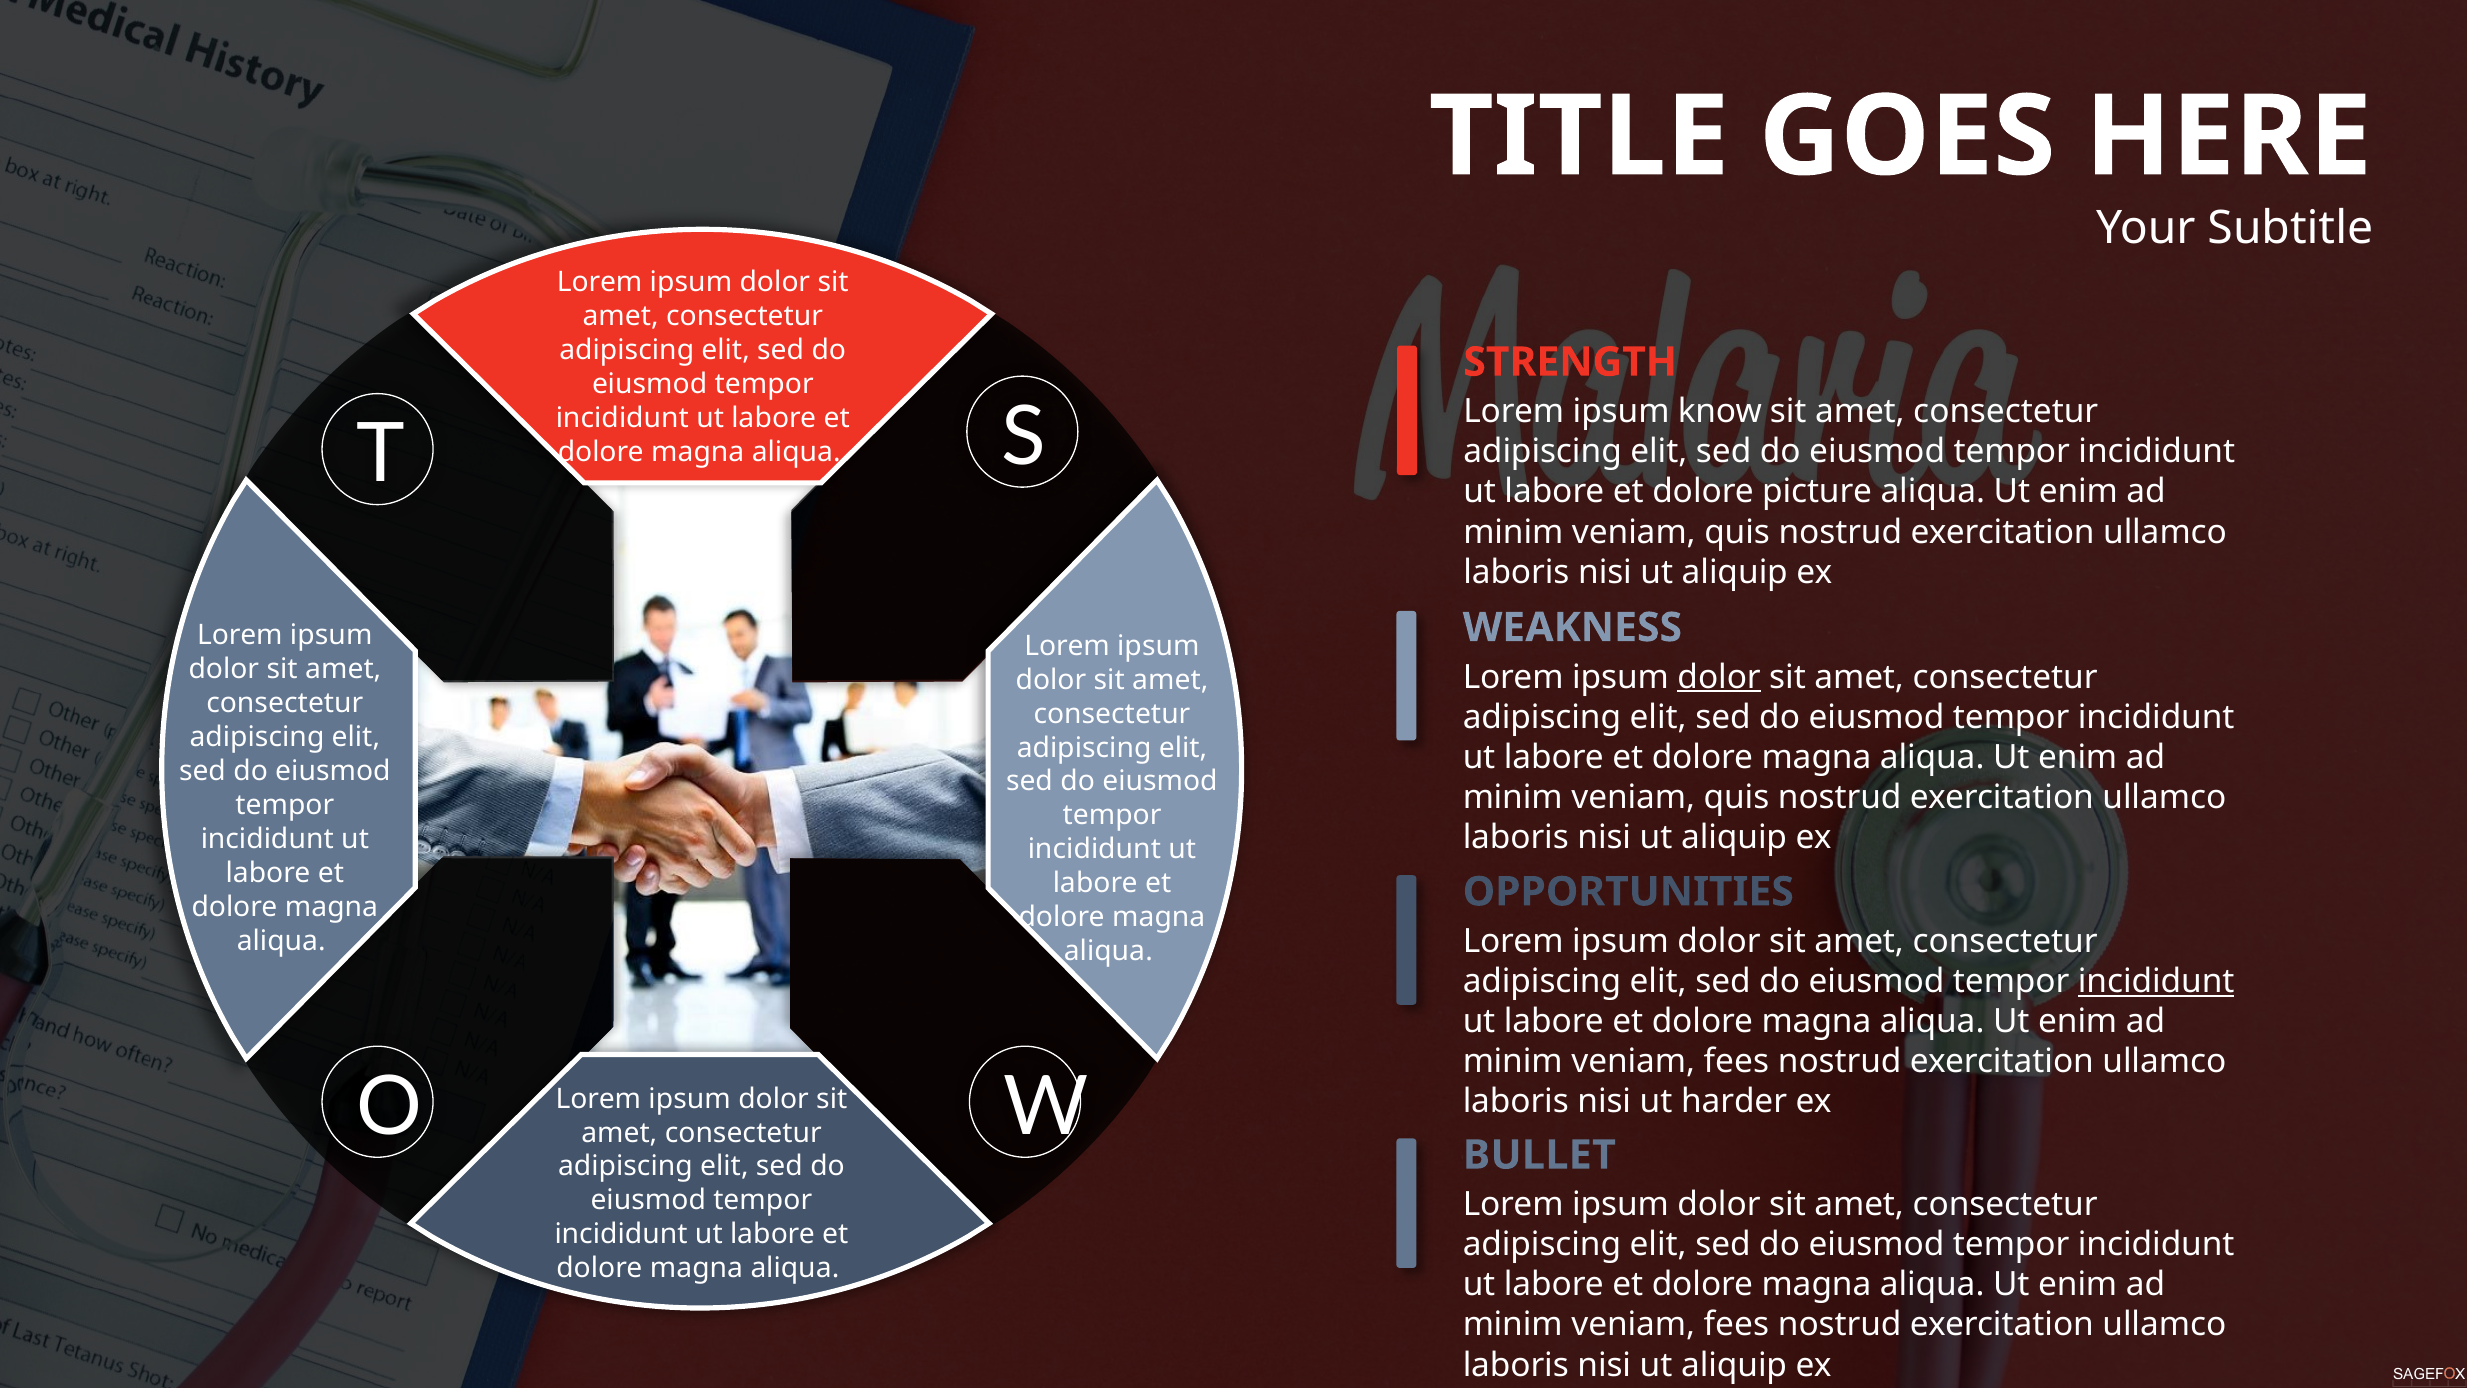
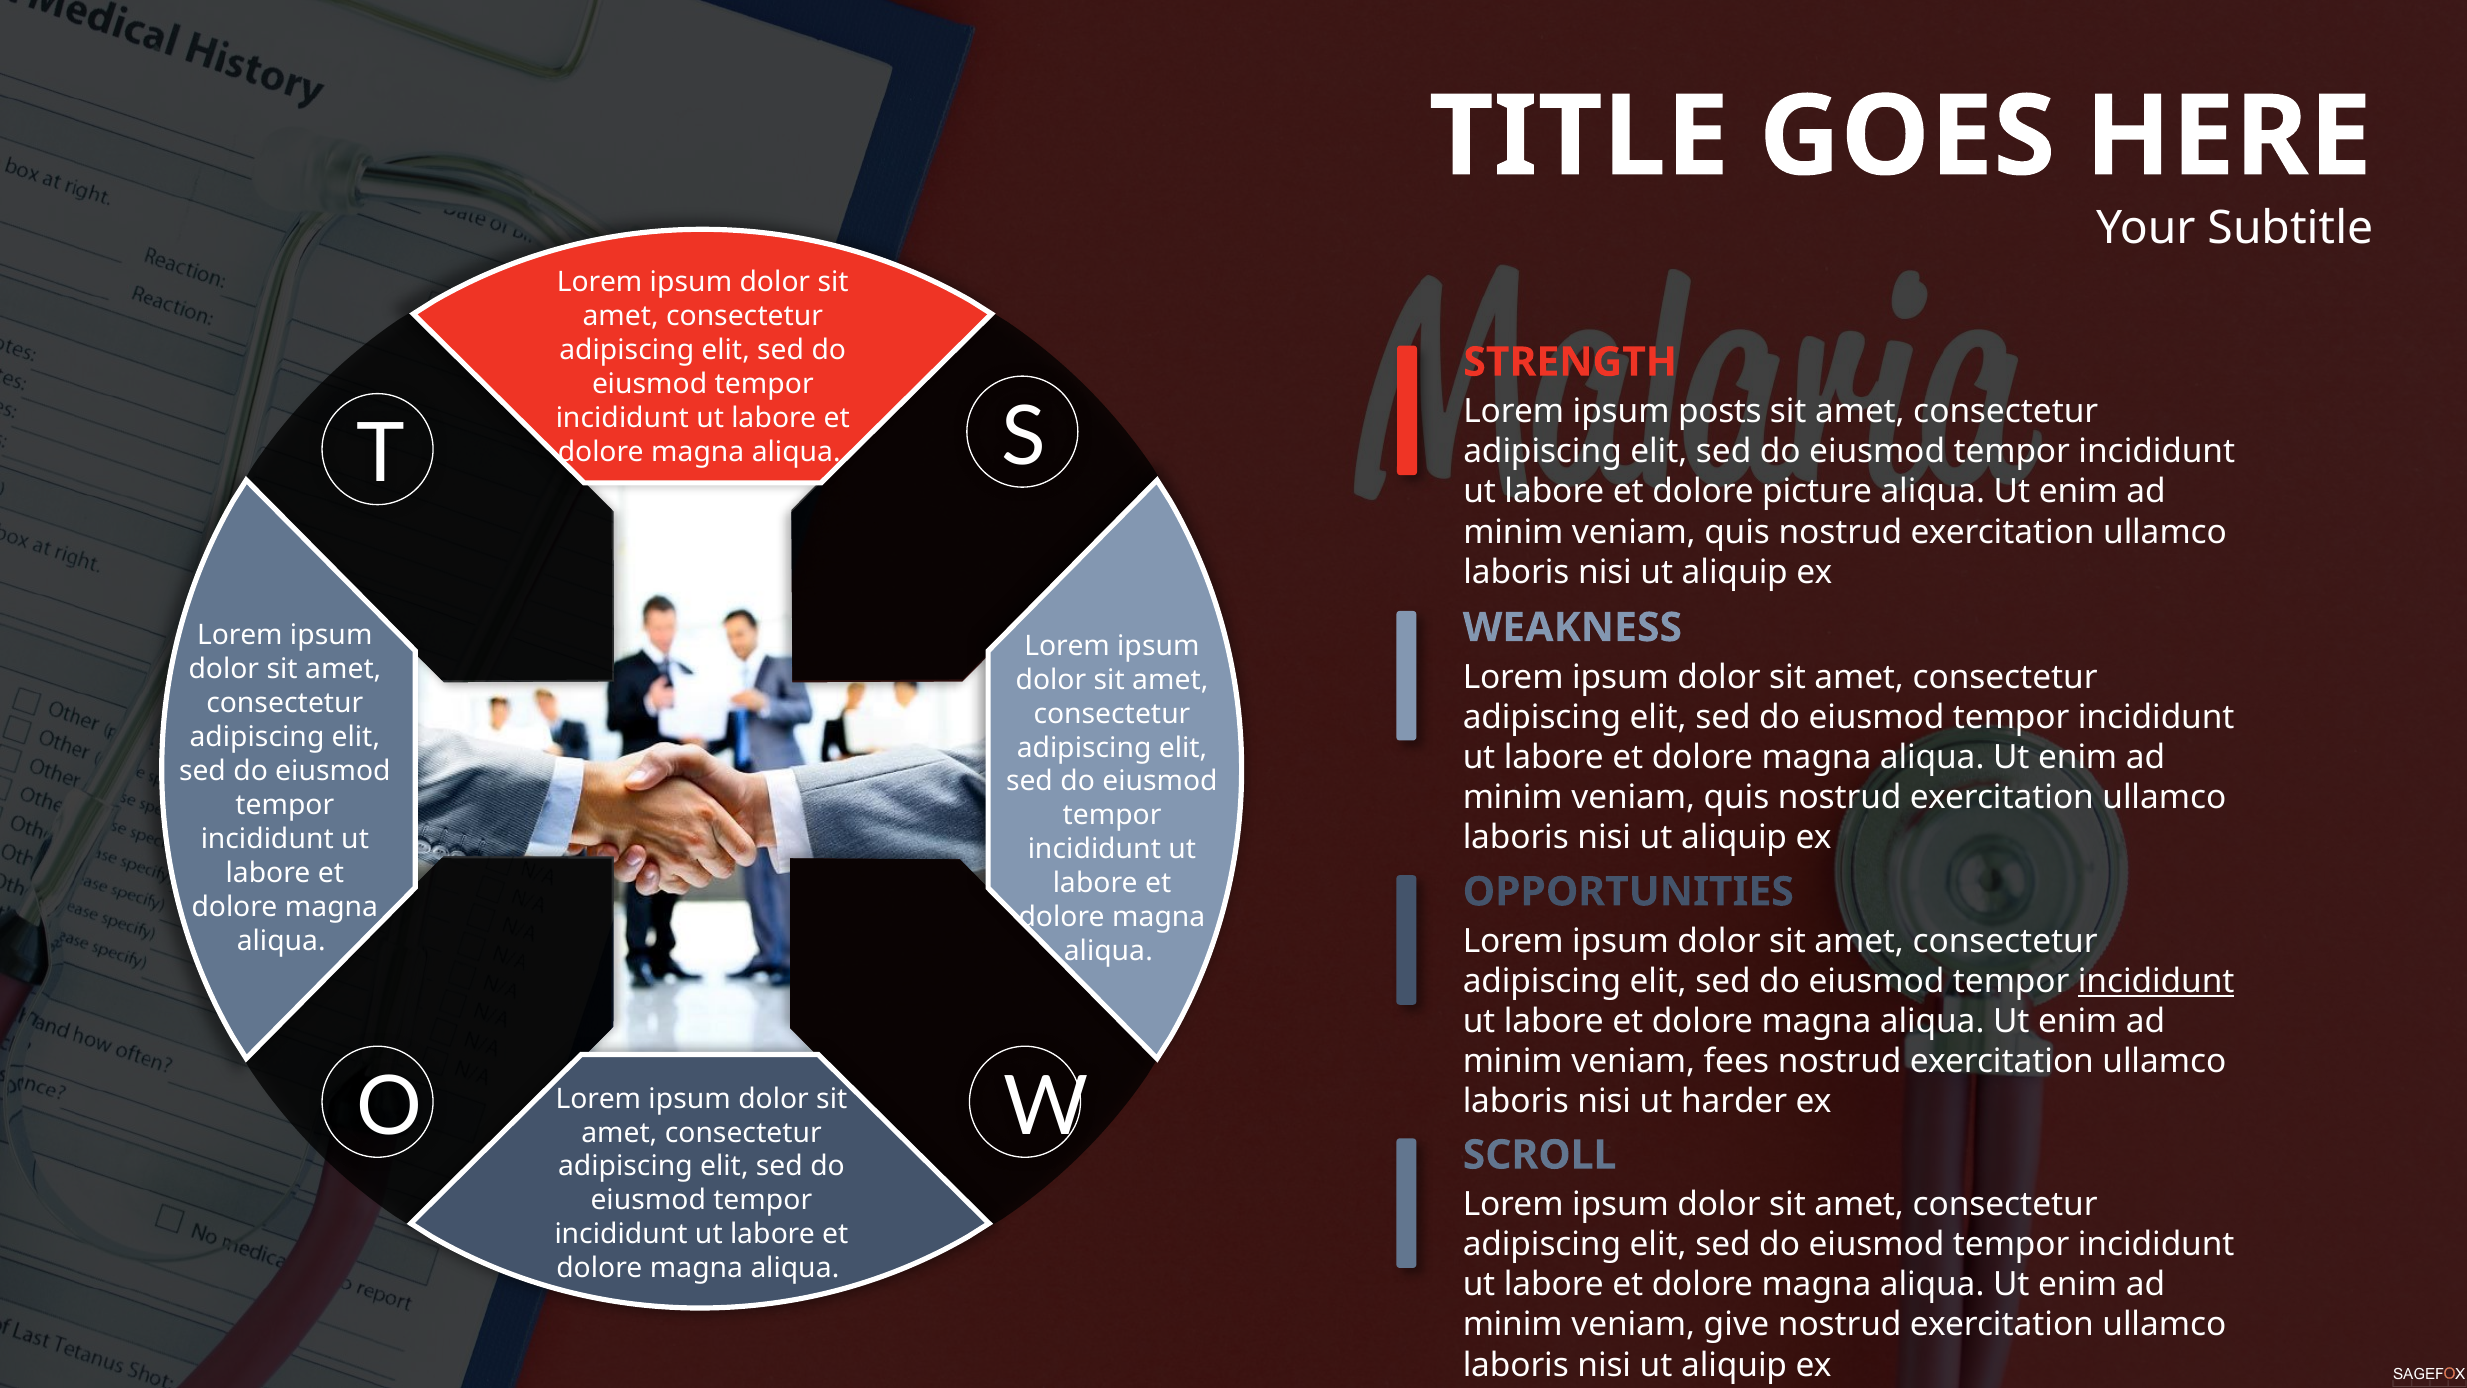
know: know -> posts (1720, 411)
dolor underline: present -> none (1719, 677)
BULLET: BULLET -> SCROLL (1540, 1155)
fees: fees -> give (1736, 1325)
